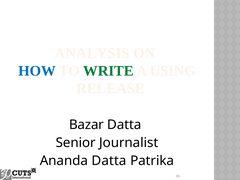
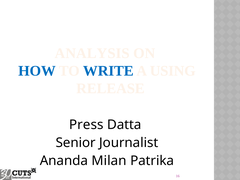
WRITE colour: green -> blue (108, 71)
Bazar: Bazar -> Press (86, 125)
Ananda Datta: Datta -> Milan (109, 161)
